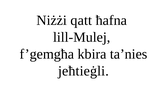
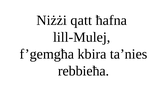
jeħtieġli: jeħtieġli -> rebbieħa (84, 71)
